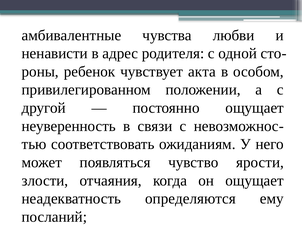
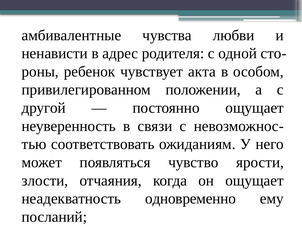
определяются: определяются -> одновременно (191, 198)
